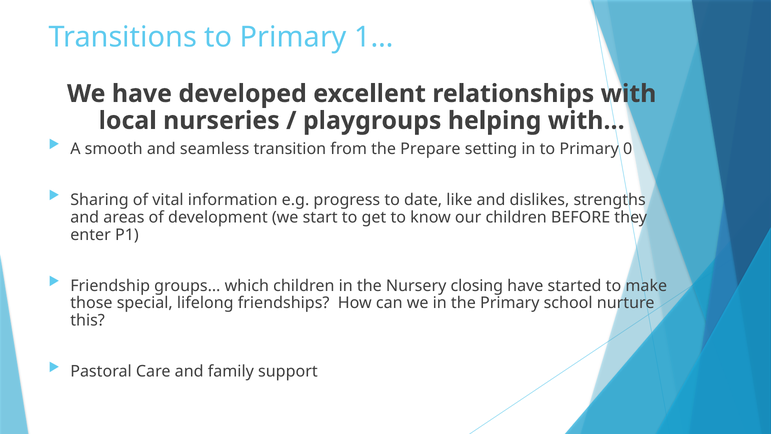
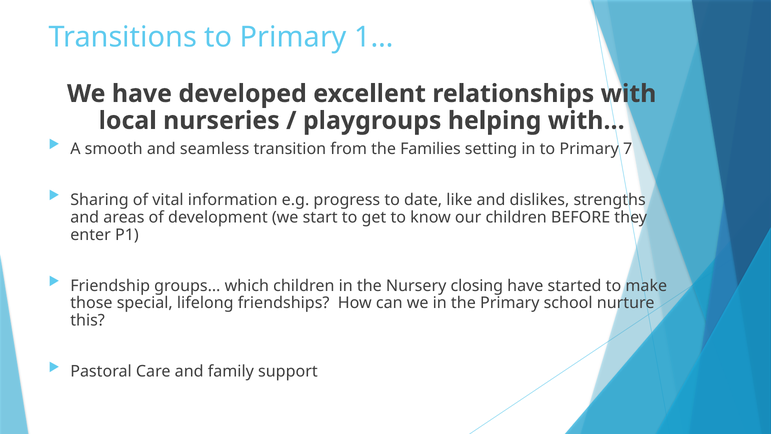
Prepare: Prepare -> Families (430, 149)
0: 0 -> 7 (628, 149)
